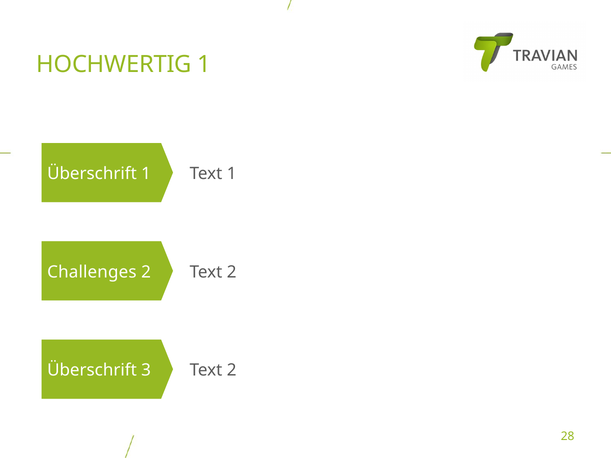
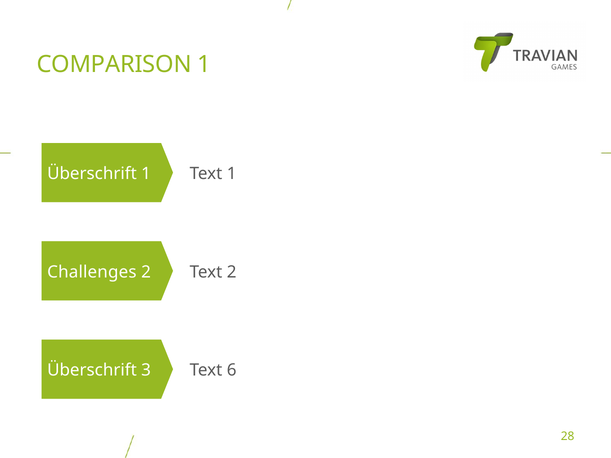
HOCHWERTIG: HOCHWERTIG -> COMPARISON (114, 64)
3 Text 2: 2 -> 6 (232, 371)
